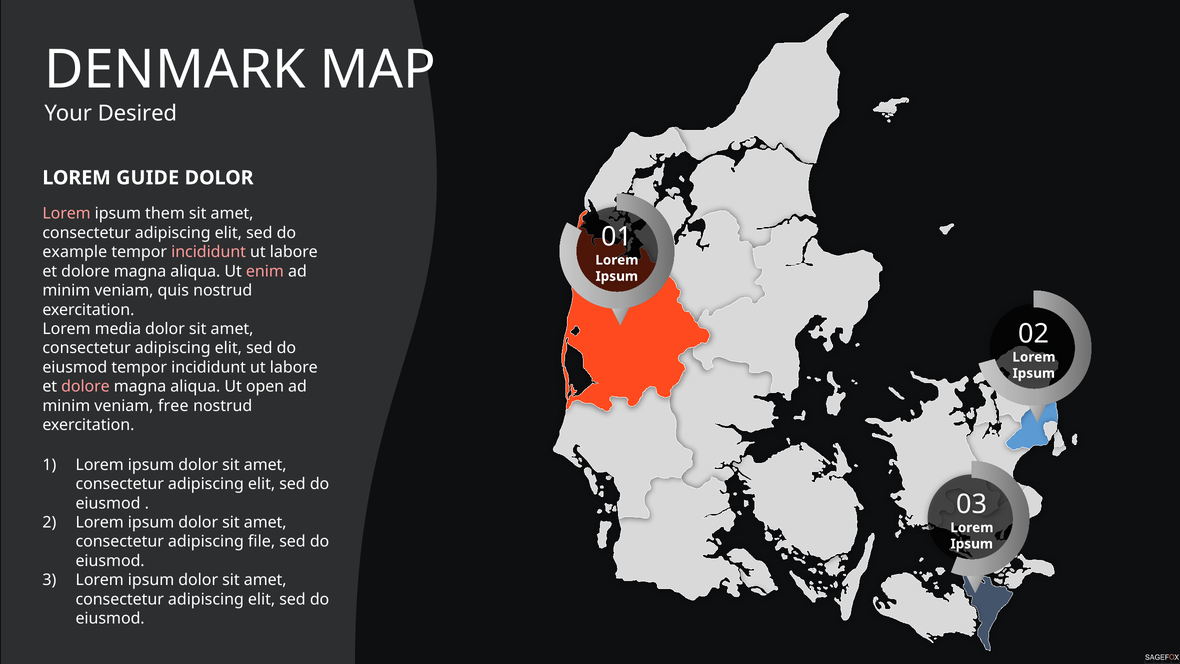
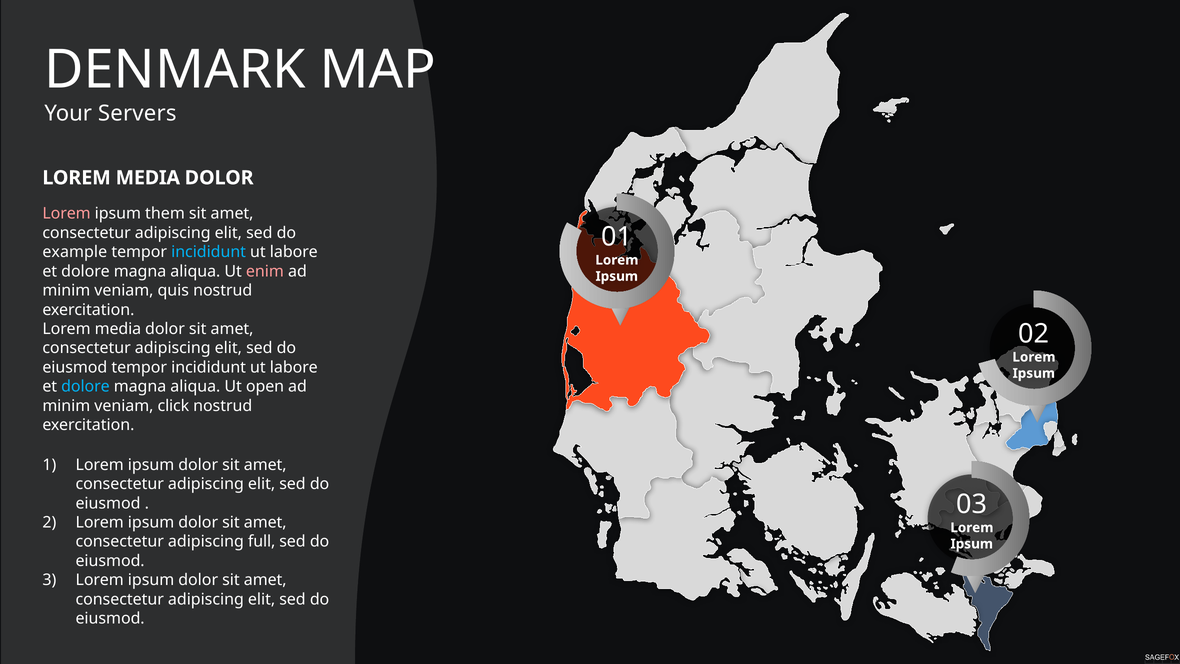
Desired: Desired -> Servers (137, 113)
GUIDE: GUIDE -> MEDIA (148, 178)
incididunt colour: pink -> light blue (209, 252)
dolore colour: pink -> light blue (85, 386)
free: free -> click (173, 406)
file: file -> full (262, 541)
